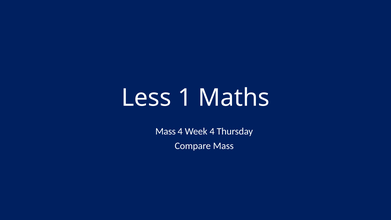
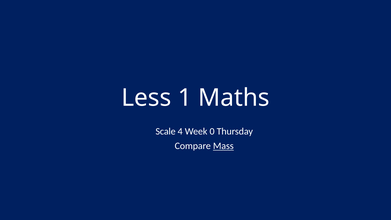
Mass: Mass -> Scale (166, 131)
Week 4: 4 -> 0 (212, 131)
Mass underline: none -> present (223, 146)
